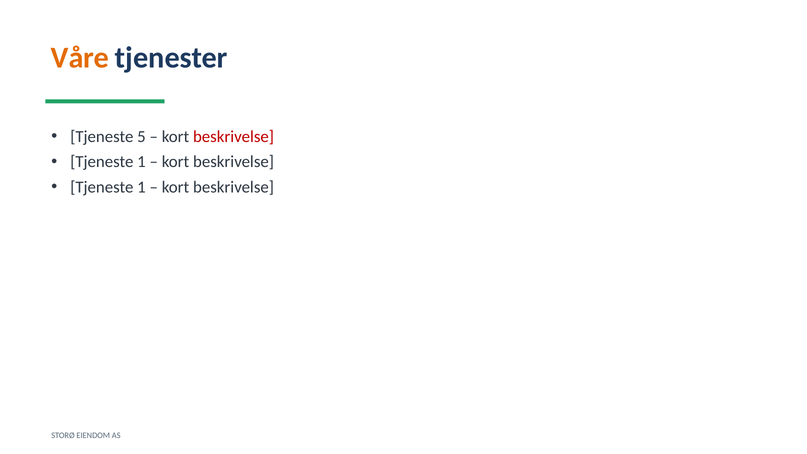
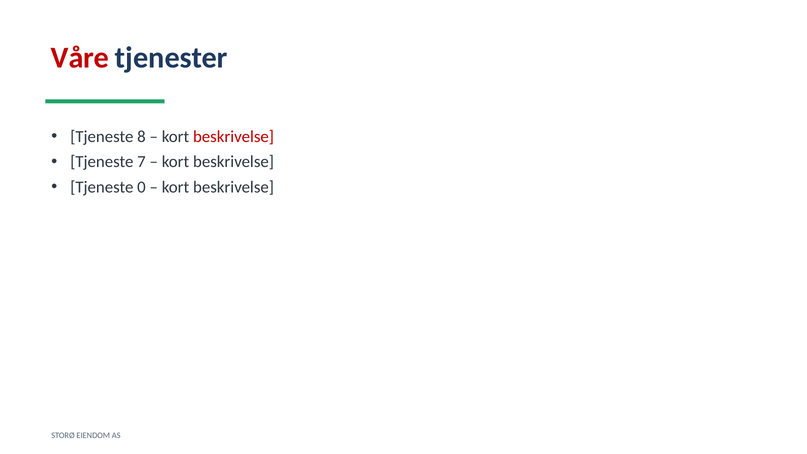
Våre colour: orange -> red (80, 58)
5: 5 -> 8 (141, 137)
1: 1 -> 7 (141, 162)
1: 1 -> 0 (141, 187)
